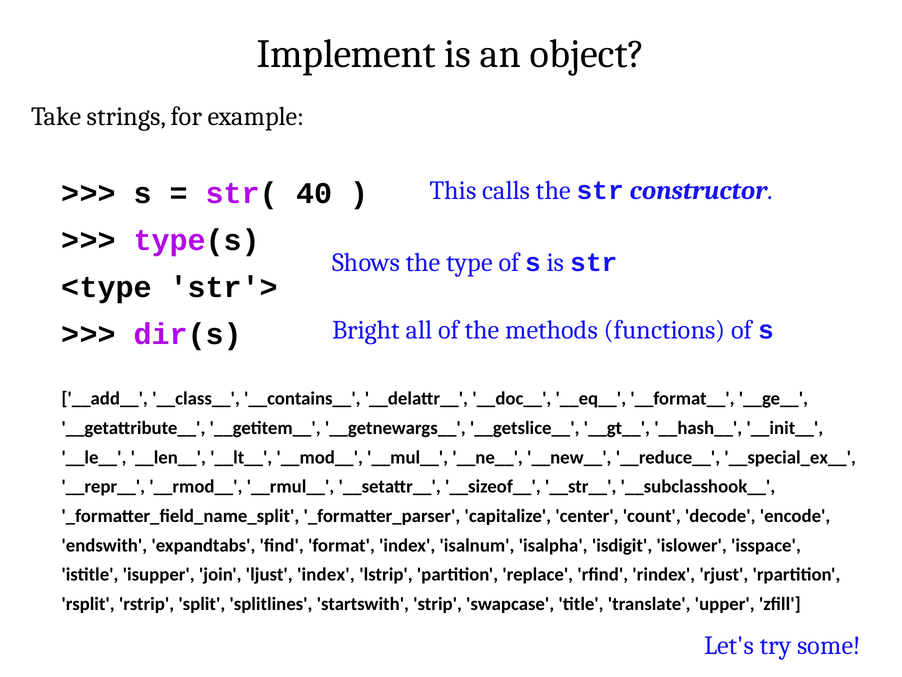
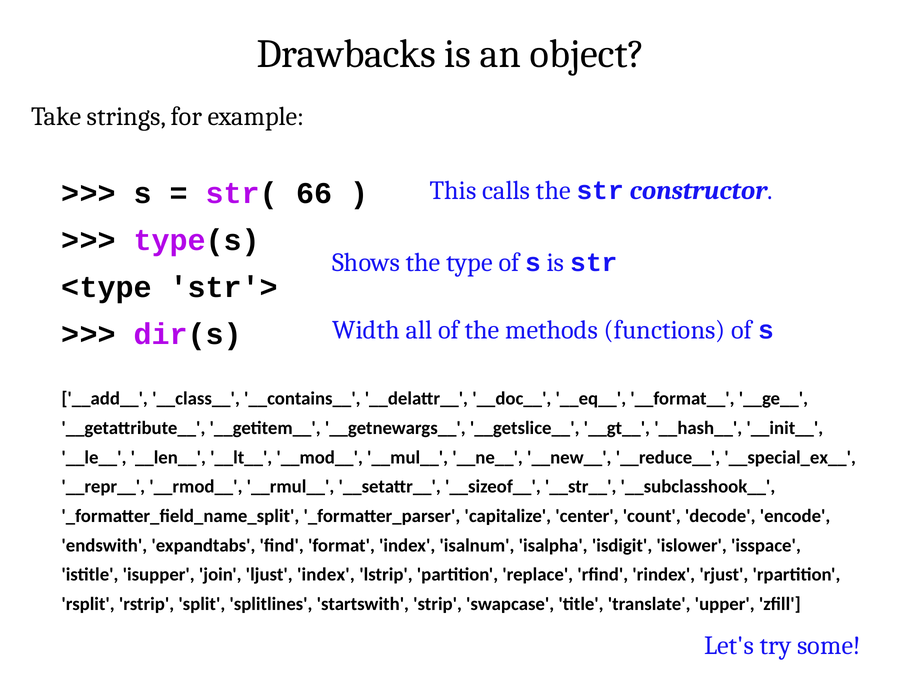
Implement: Implement -> Drawbacks (346, 54)
40: 40 -> 66 (314, 193)
Bright: Bright -> Width (366, 330)
